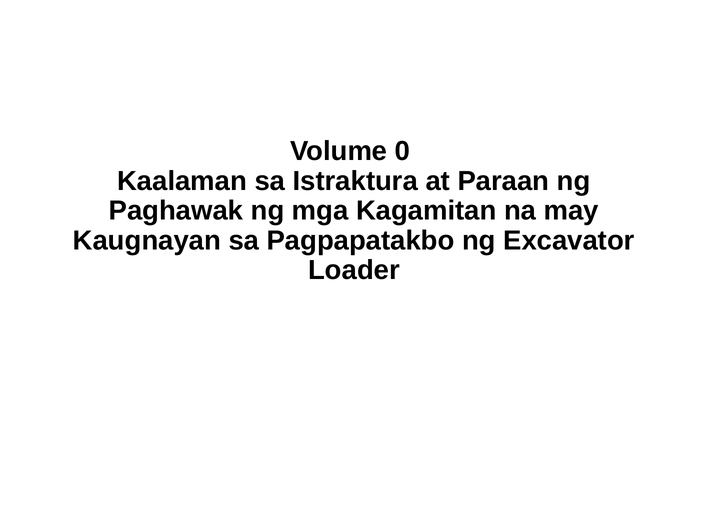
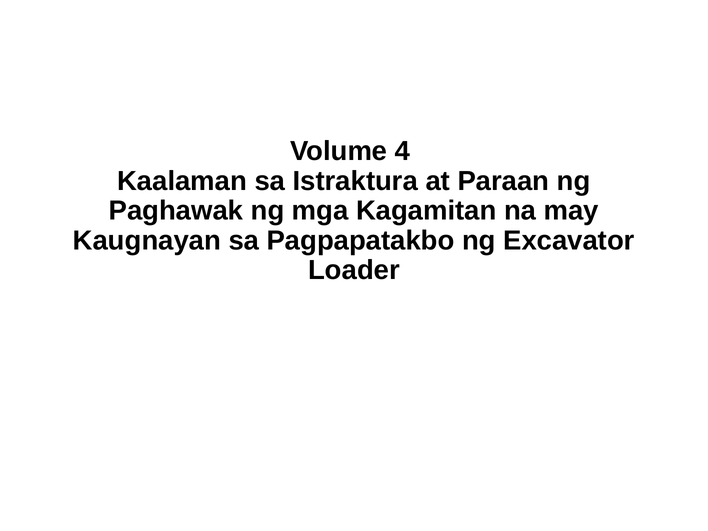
0: 0 -> 4 (402, 151)
